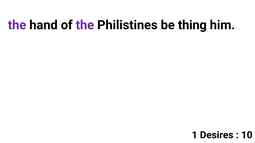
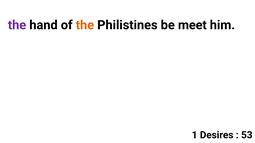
the colour: purple -> orange (85, 25)
thing: thing -> meet (192, 25)
10: 10 -> 53 (247, 135)
